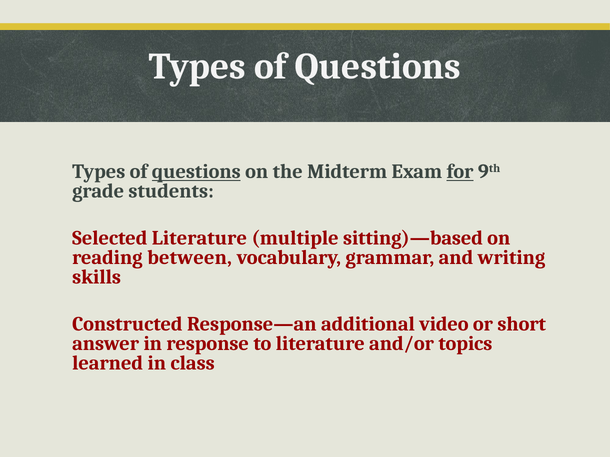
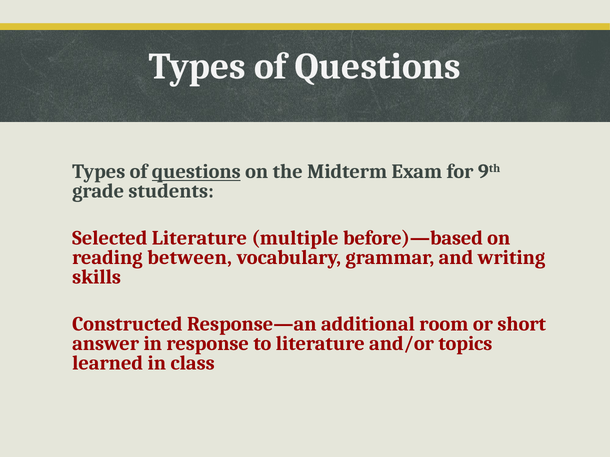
for underline: present -> none (460, 172)
sitting)—based: sitting)—based -> before)—based (413, 238)
video: video -> room (444, 325)
